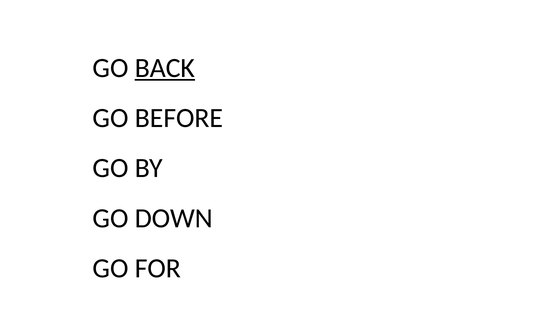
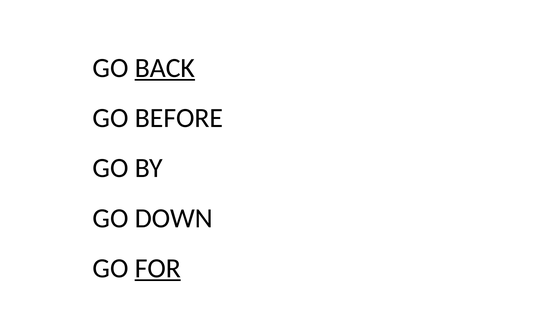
FOR underline: none -> present (158, 269)
